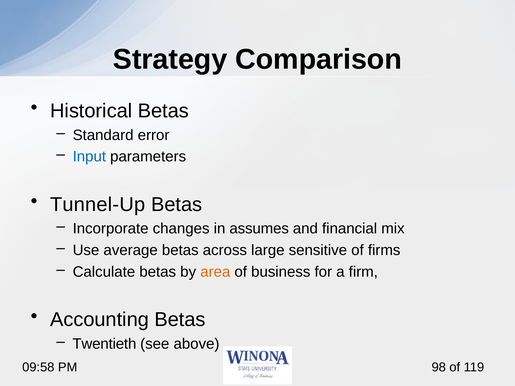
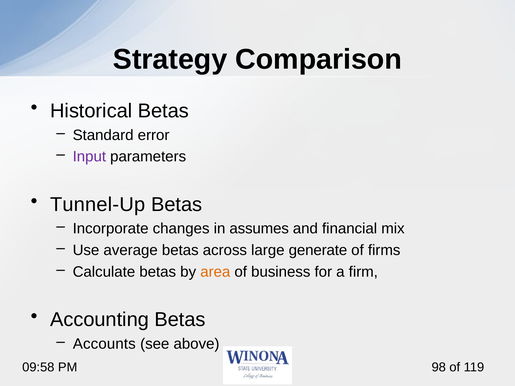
Input colour: blue -> purple (89, 157)
sensitive: sensitive -> generate (318, 250)
Twentieth: Twentieth -> Accounts (104, 344)
